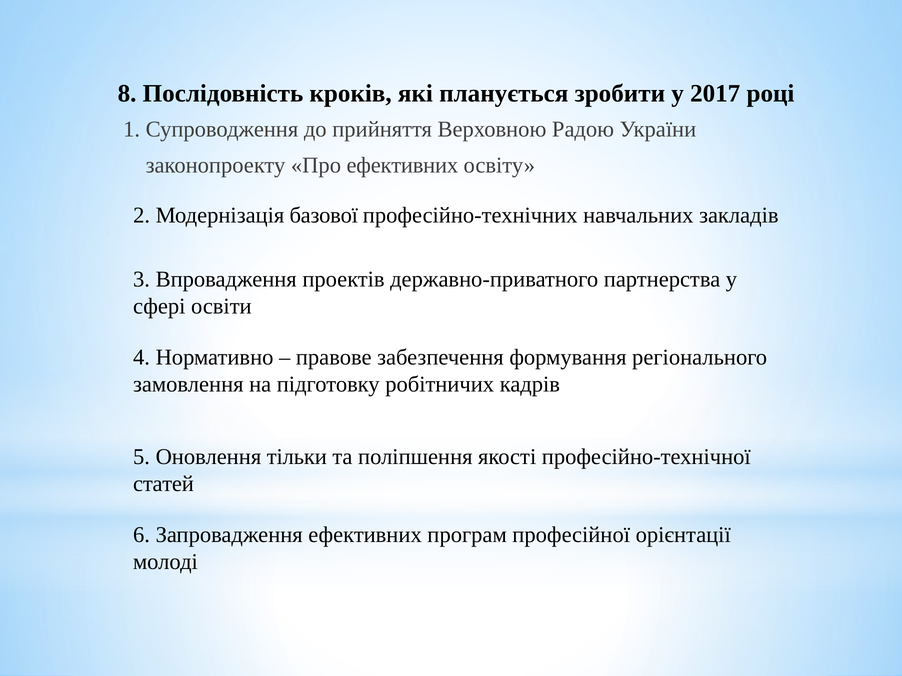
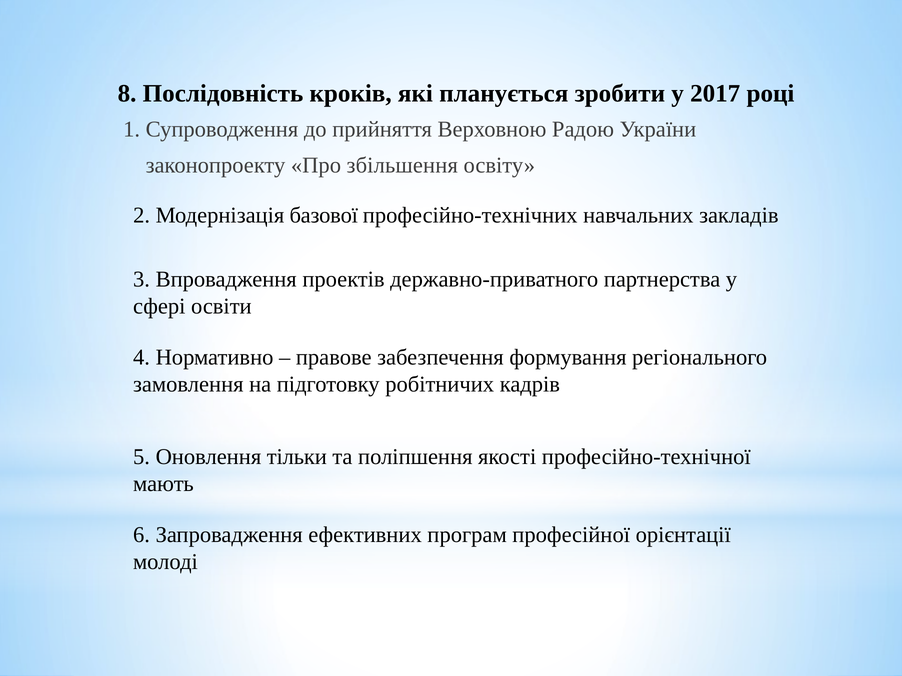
Про ефективних: ефективних -> збільшення (402, 165)
статей: статей -> мають (163, 484)
